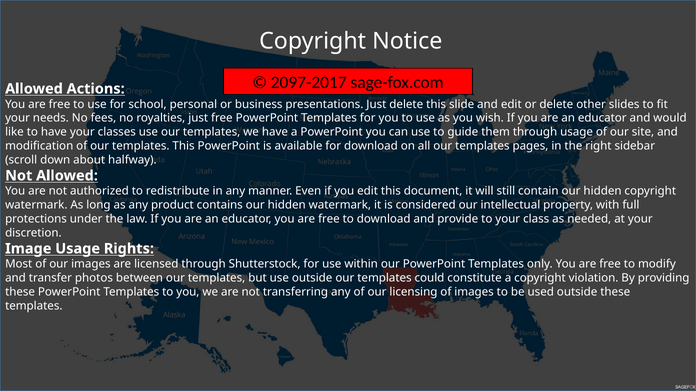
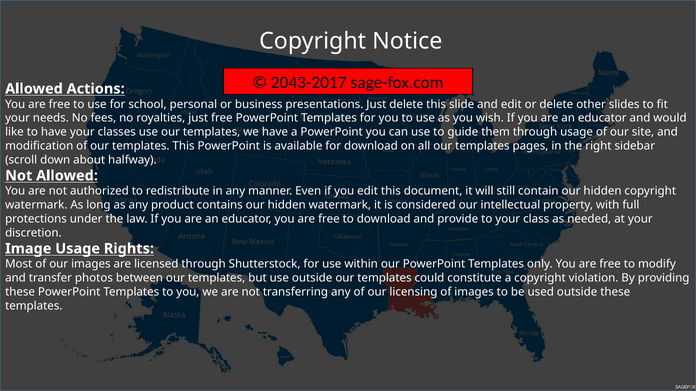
2097-2017: 2097-2017 -> 2043-2017 (309, 83)
